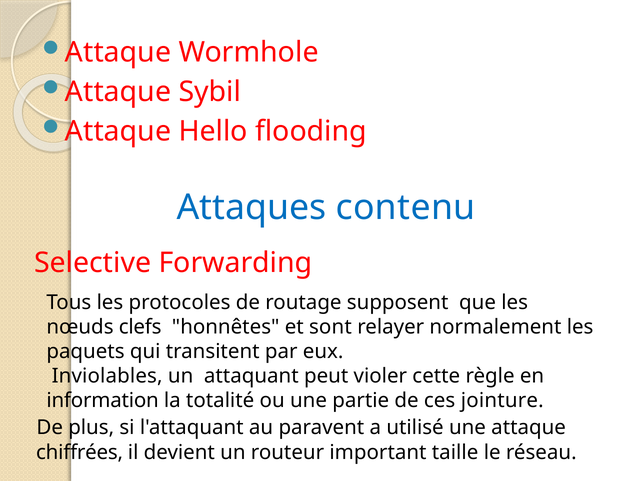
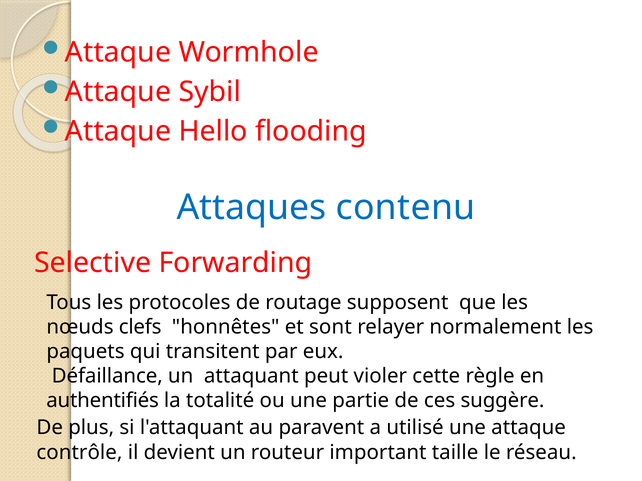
Inviolables: Inviolables -> Défaillance (107, 377)
information: information -> authentifiés (103, 401)
jointure: jointure -> suggère (502, 401)
chiffrées: chiffrées -> contrôle (79, 453)
